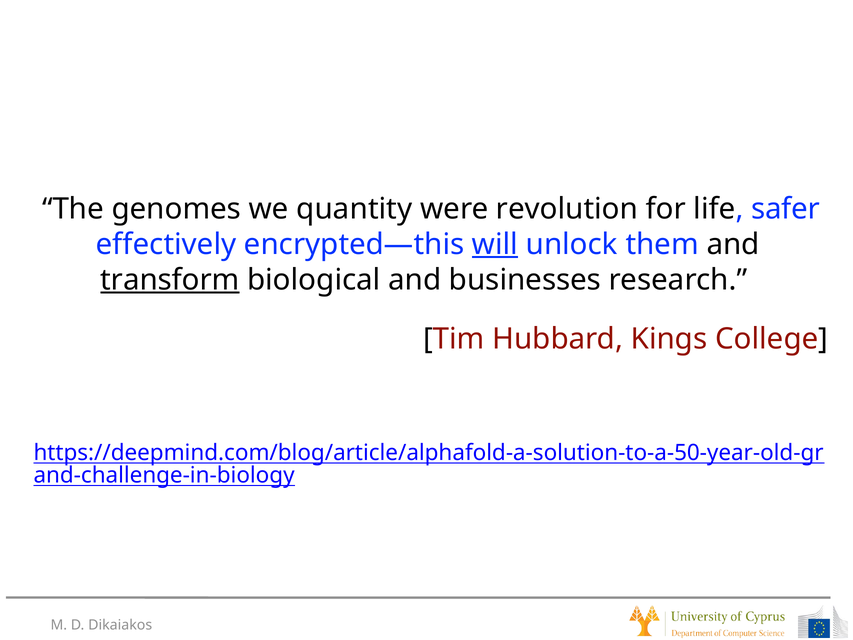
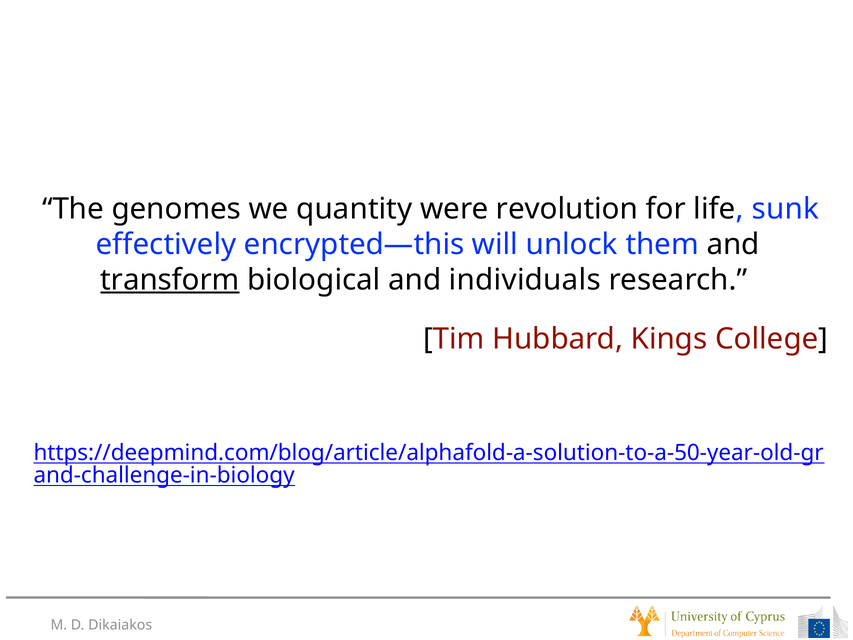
safer: safer -> sunk (785, 209)
will underline: present -> none (495, 244)
businesses: businesses -> individuals (525, 280)
